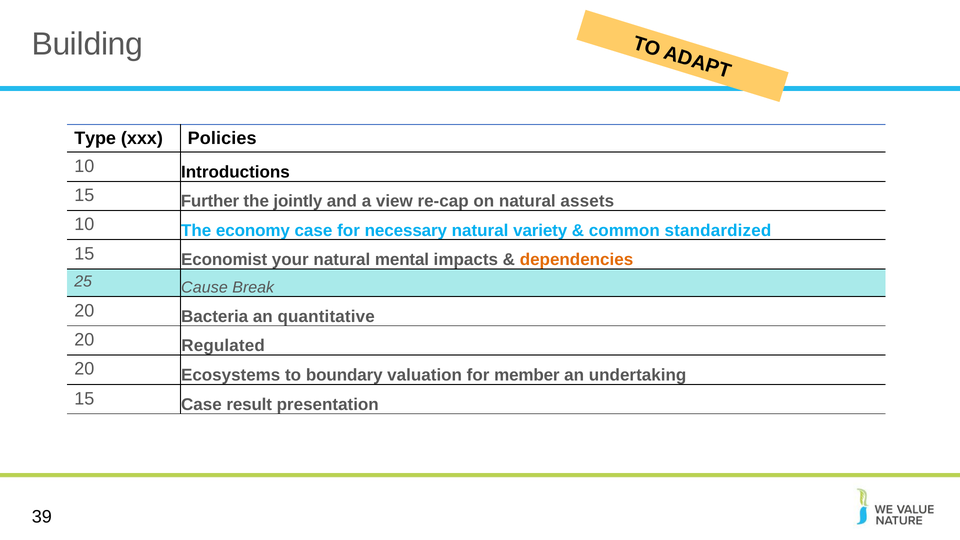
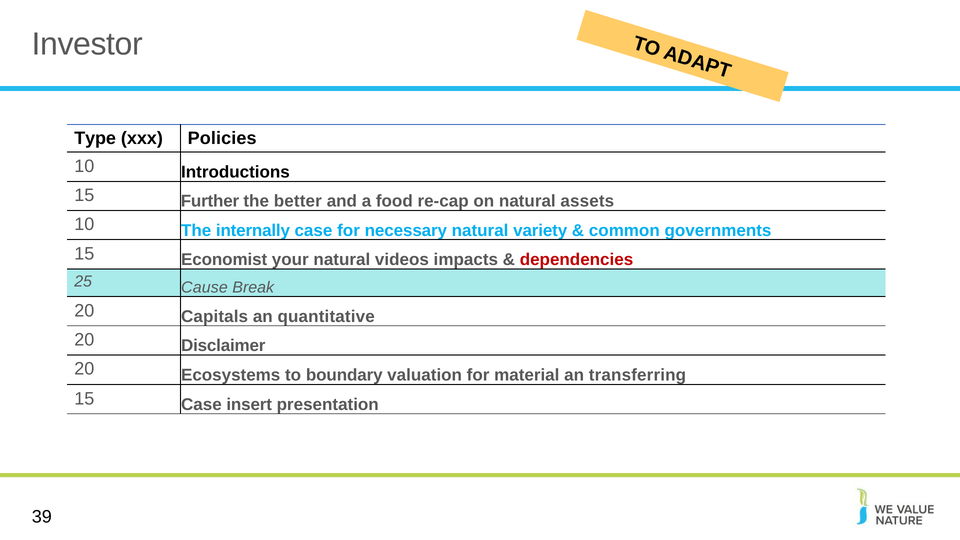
Building: Building -> Investor (87, 44)
jointly: jointly -> better (298, 201)
view: view -> food (394, 201)
economy: economy -> internally (253, 230)
standardized: standardized -> governments (718, 230)
mental: mental -> videos (402, 260)
dependencies colour: orange -> red (576, 260)
Bacteria: Bacteria -> Capitals (215, 317)
Regulated: Regulated -> Disclaimer (223, 346)
member: member -> material (527, 375)
undertaking: undertaking -> transferring (637, 375)
result: result -> insert (249, 405)
